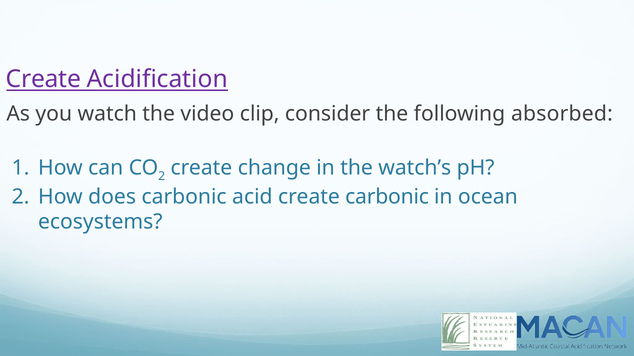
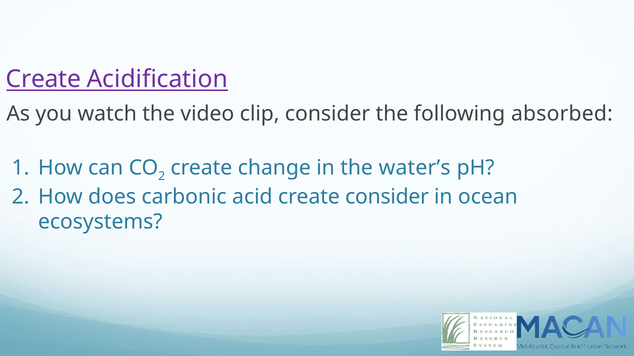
watch’s: watch’s -> water’s (415, 168)
create carbonic: carbonic -> consider (387, 197)
